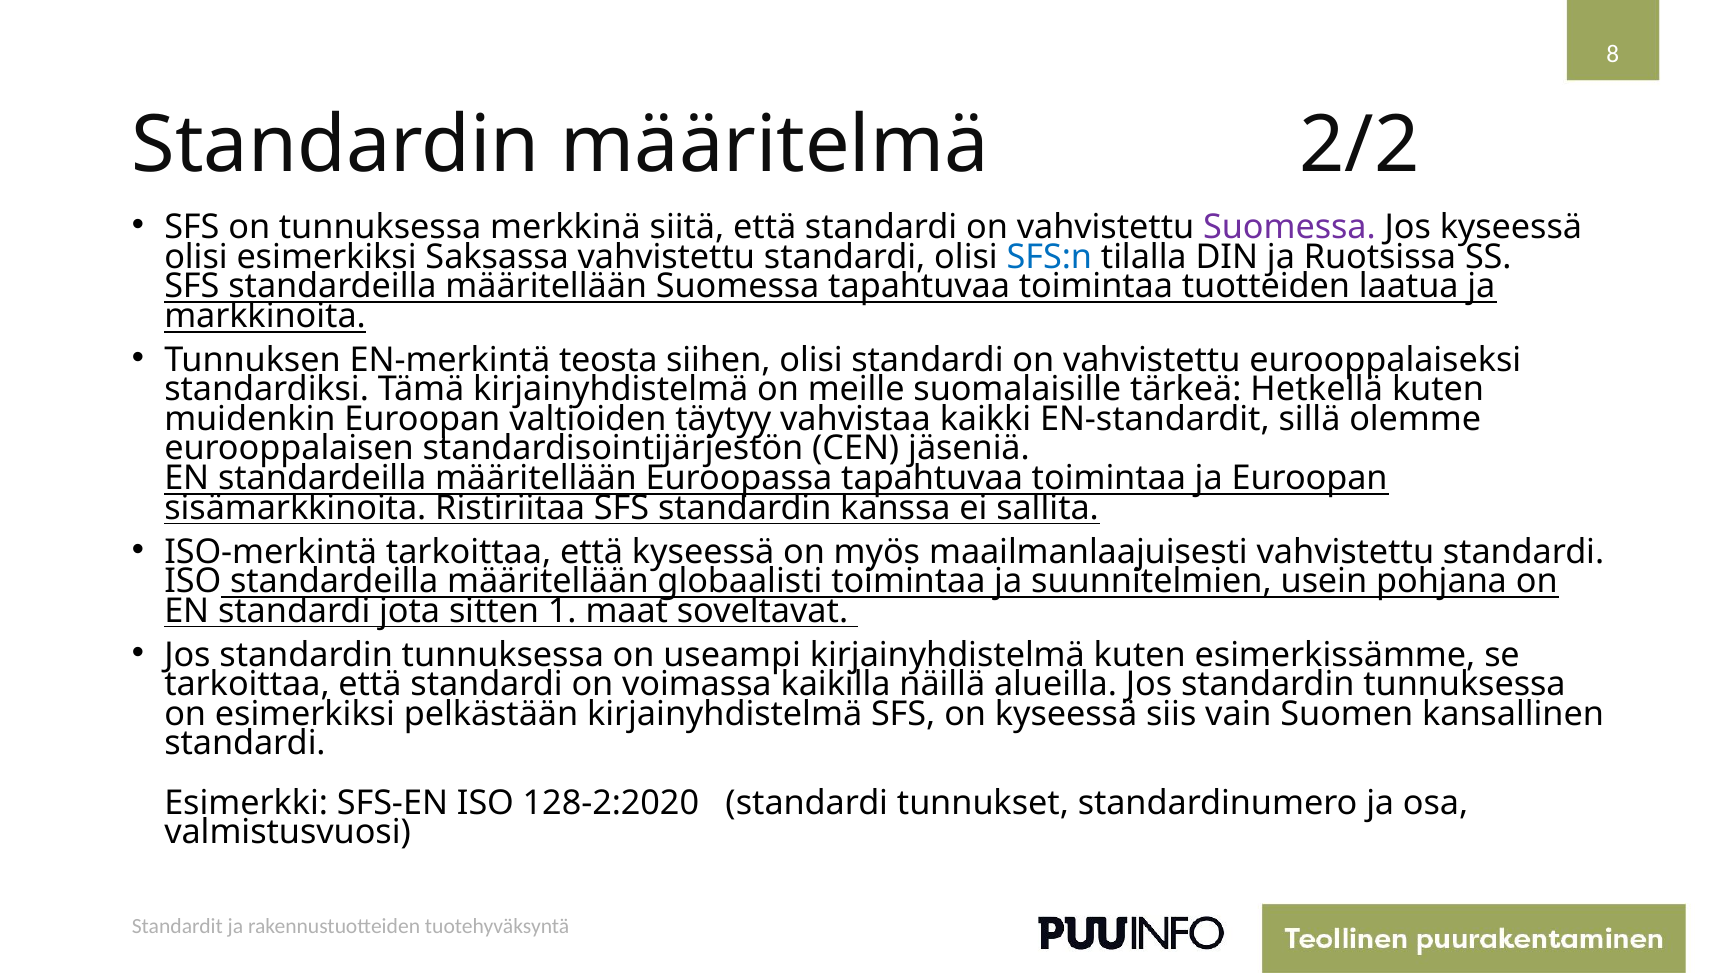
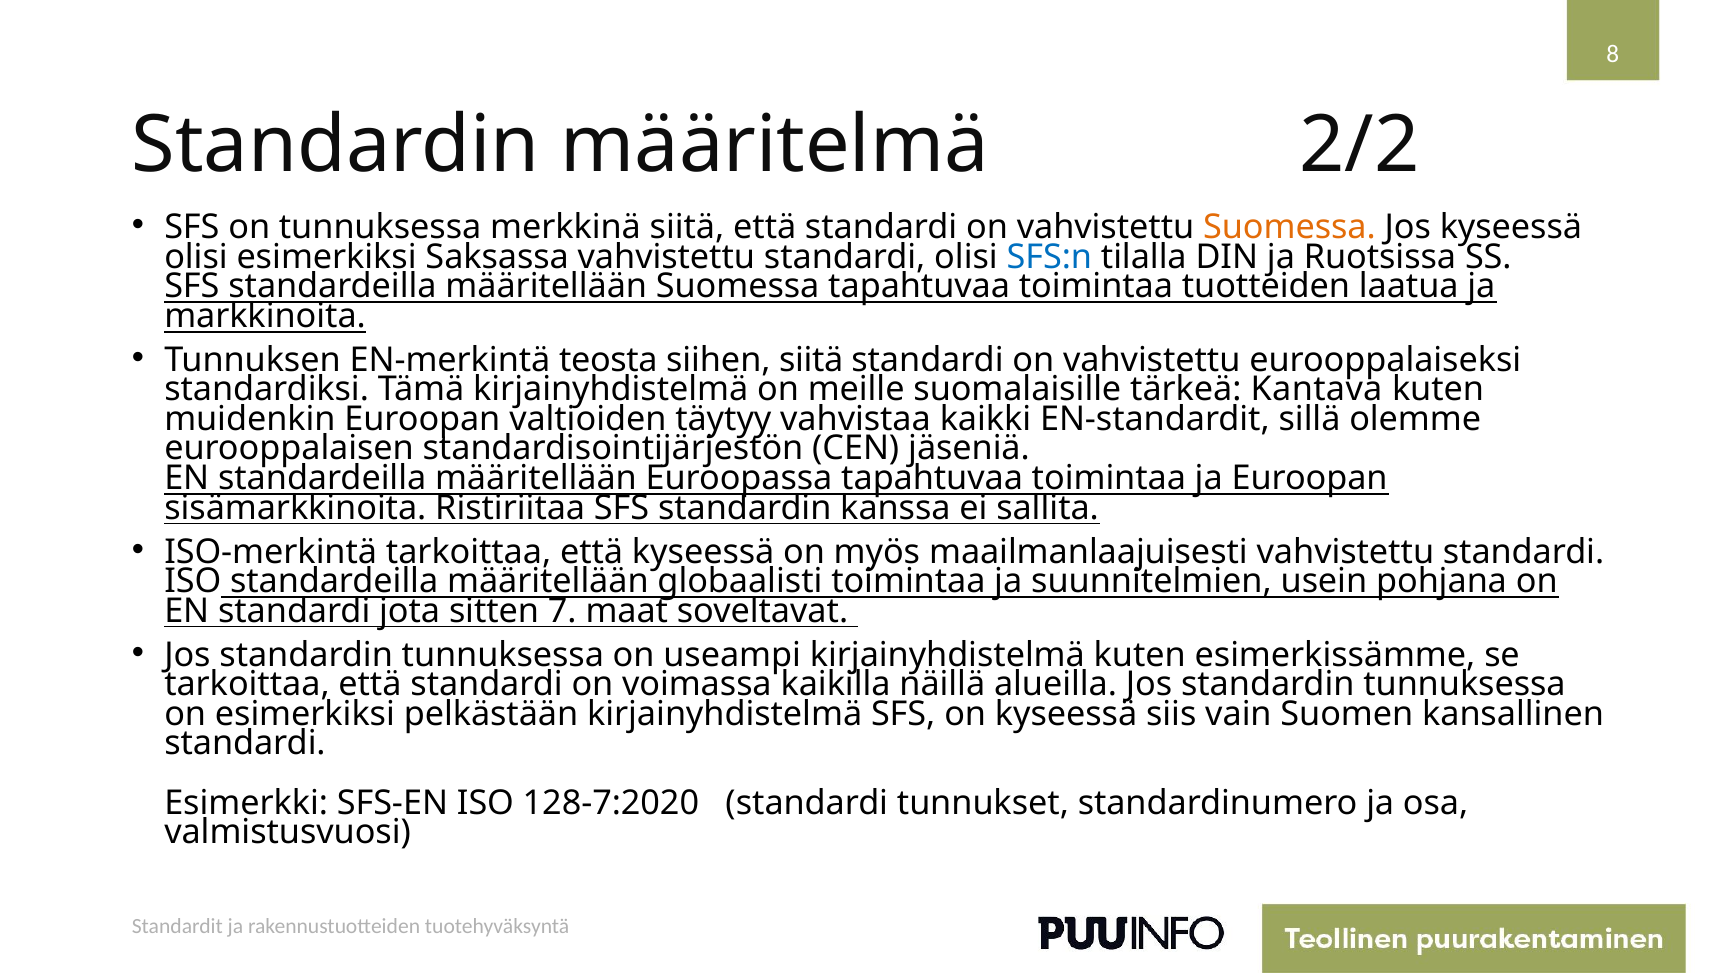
Suomessa colour: purple -> orange (1289, 227)
siihen olisi: olisi -> siitä (811, 360)
Hetkellä: Hetkellä -> Kantava (1317, 390)
1: 1 -> 7 (562, 611)
128-2:2020: 128-2:2020 -> 128-7:2020 (611, 803)
